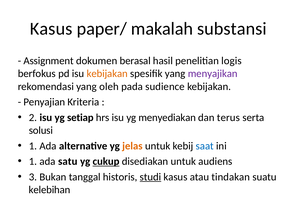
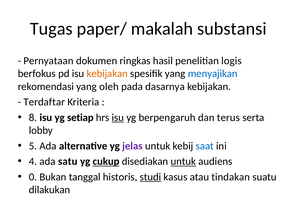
Kasus: Kasus -> Tugas (51, 29)
Assignment: Assignment -> Pernyataan (49, 61)
berasal: berasal -> ringkas (135, 61)
menyajikan colour: purple -> blue (213, 74)
sudience: sudience -> dasarnya (165, 86)
Penyajian: Penyajian -> Terdaftar (44, 102)
2: 2 -> 8 (33, 117)
isu underline: none -> present (118, 117)
menyediakan: menyediakan -> berpengaruh (167, 117)
solusi: solusi -> lobby (41, 130)
1: 1 -> 5 (33, 146)
jelas colour: orange -> purple (132, 146)
1: 1 -> 4 (33, 161)
untuk underline: none -> present (183, 161)
3: 3 -> 0 (33, 177)
kelebihan: kelebihan -> dilakukan (50, 190)
